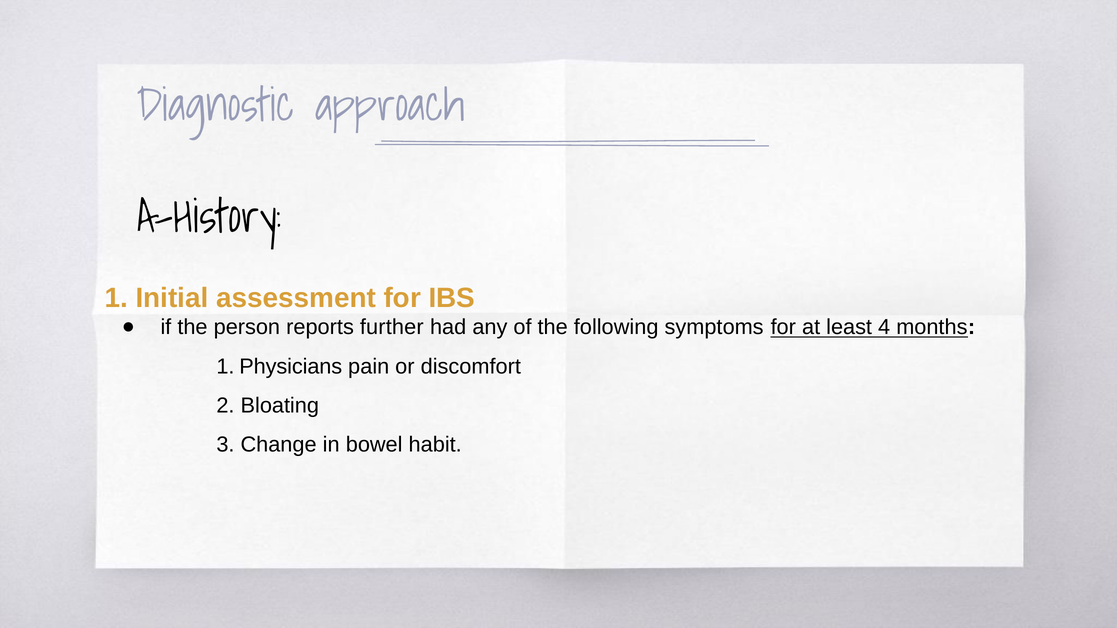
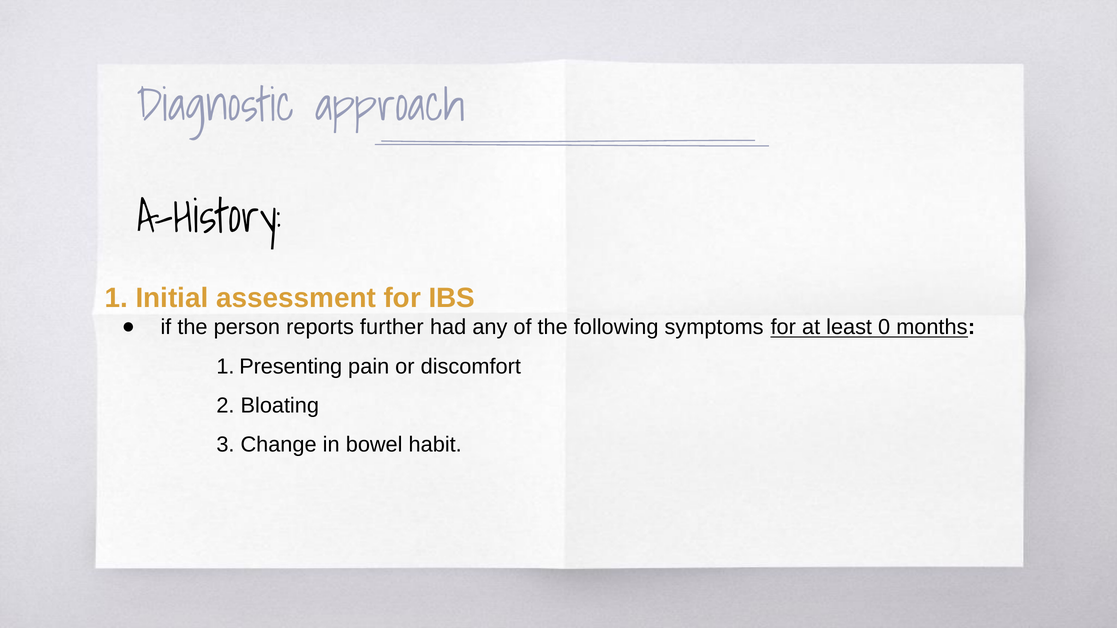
4: 4 -> 0 (884, 327)
Physicians: Physicians -> Presenting (291, 367)
